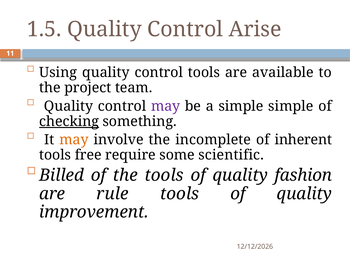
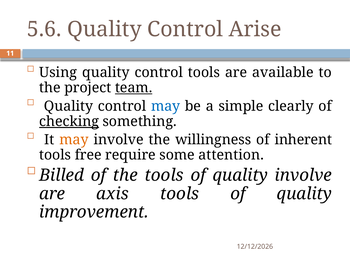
1.5: 1.5 -> 5.6 (44, 29)
team underline: none -> present (134, 88)
may colour: purple -> blue (166, 106)
simple simple: simple -> clearly (291, 106)
incomplete: incomplete -> willingness (213, 139)
scientific: scientific -> attention (231, 155)
quality fashion: fashion -> involve (303, 175)
rule: rule -> axis (113, 193)
